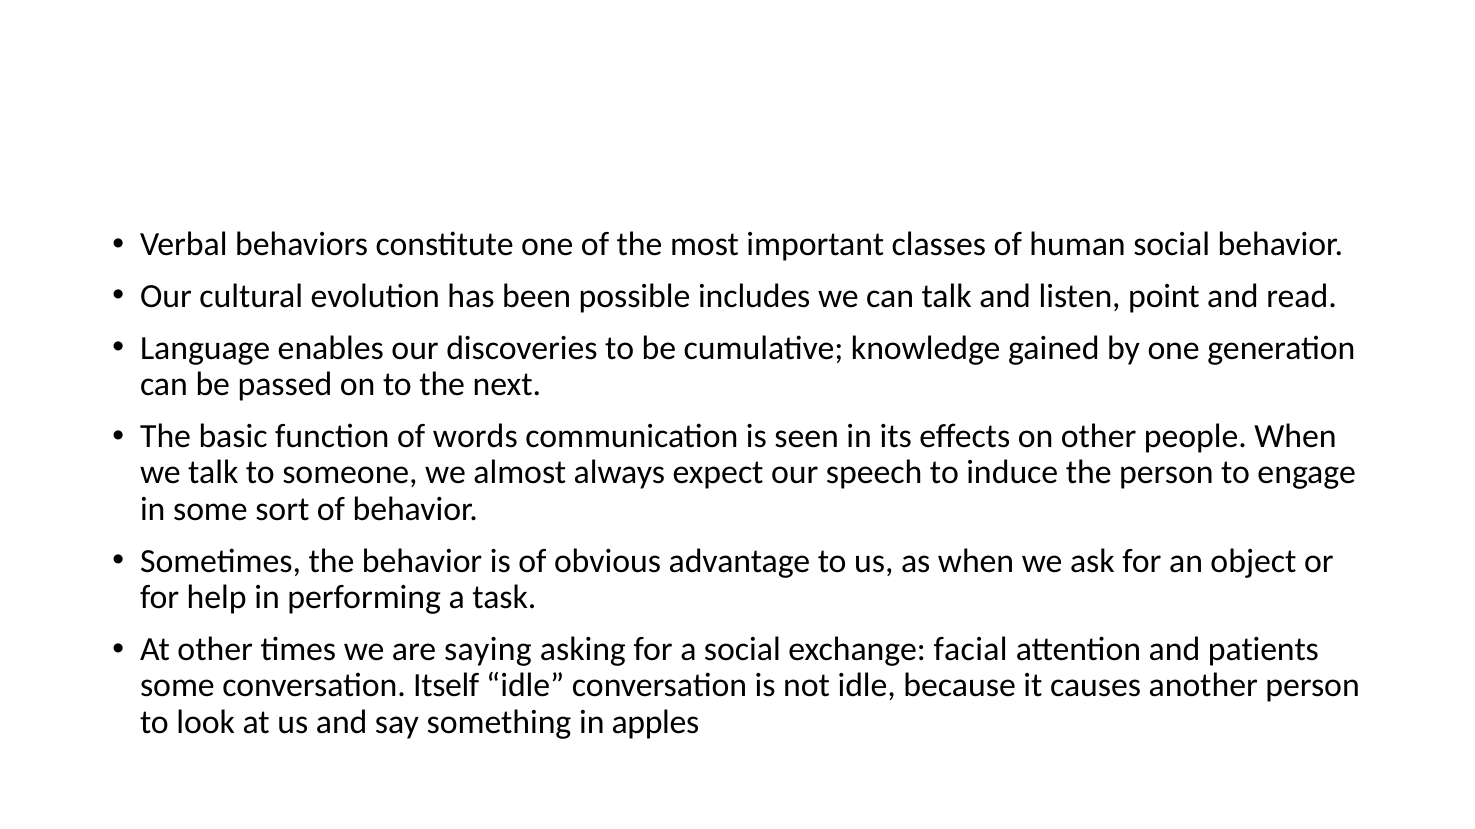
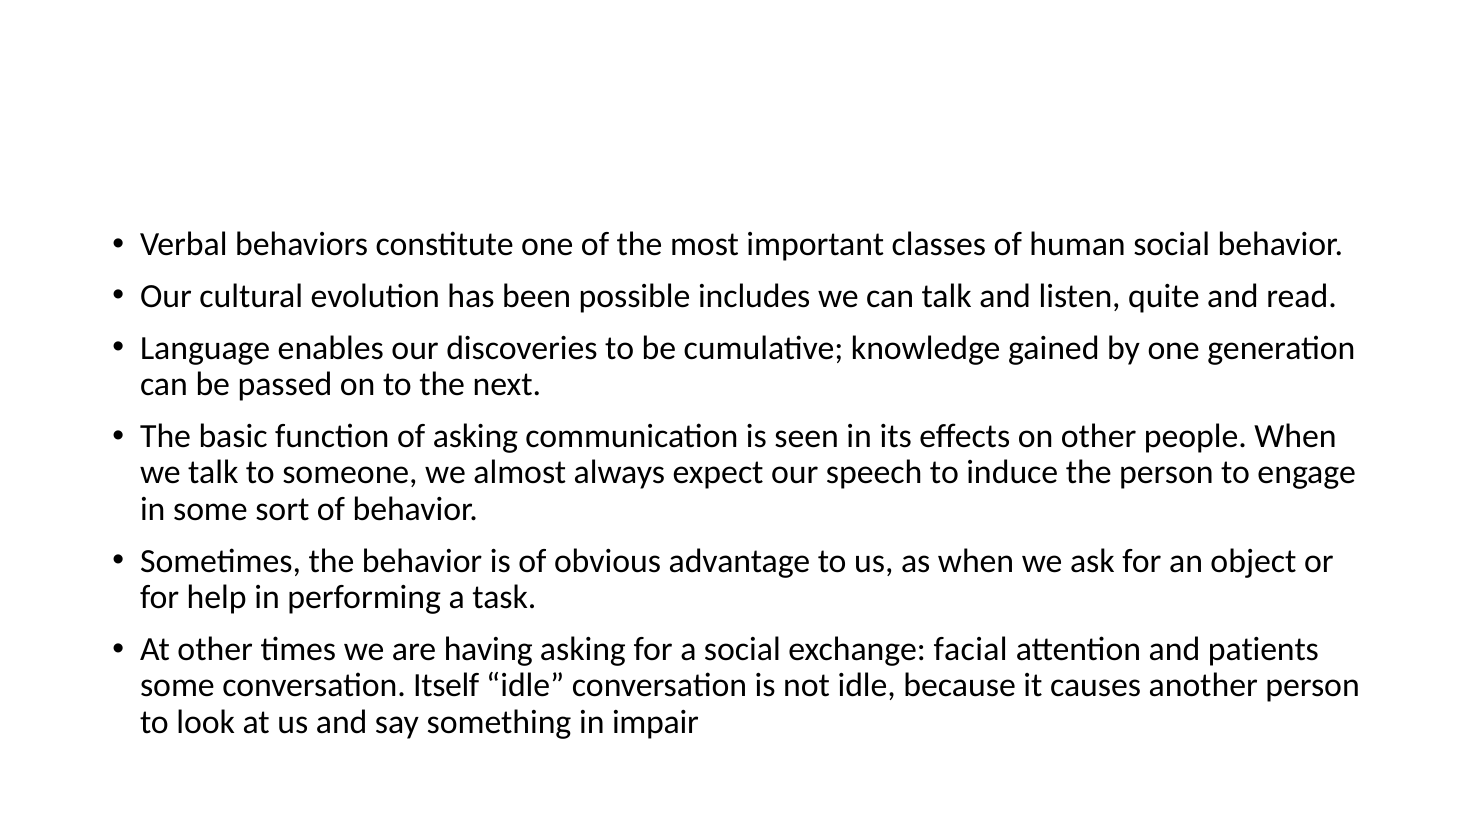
point: point -> quite (1164, 296)
of words: words -> asking (475, 437)
saying: saying -> having (488, 650)
apples: apples -> impair (655, 723)
